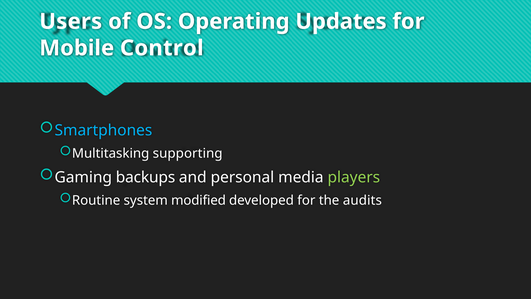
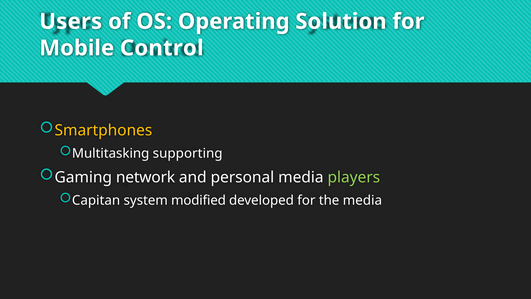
Updates: Updates -> Solution (341, 21)
Smartphones colour: light blue -> yellow (103, 130)
backups: backups -> network (146, 177)
Routine: Routine -> Capitan (96, 200)
the audits: audits -> media (362, 200)
